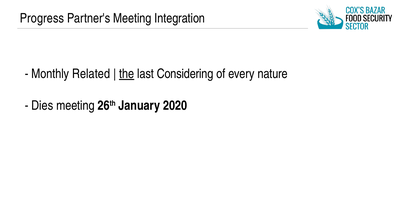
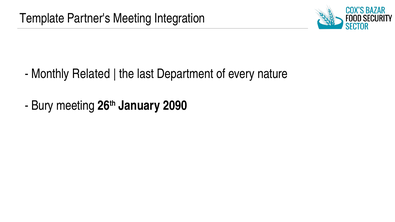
Progress: Progress -> Template (42, 18)
the underline: present -> none (127, 74)
Considering: Considering -> Department (185, 74)
Dies: Dies -> Bury (42, 106)
2020: 2020 -> 2090 (175, 106)
